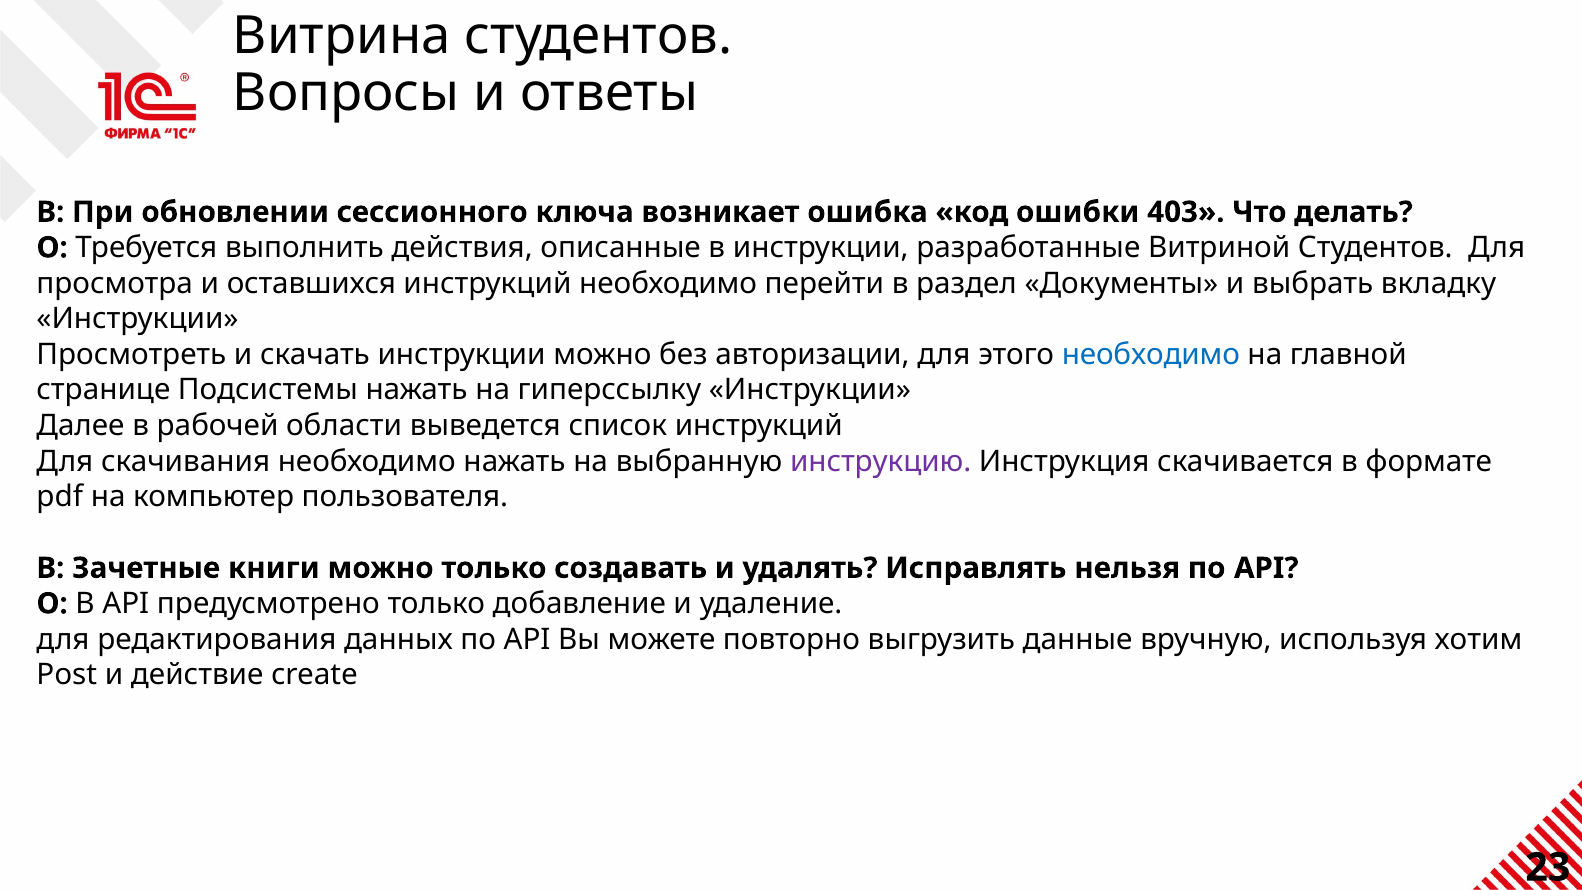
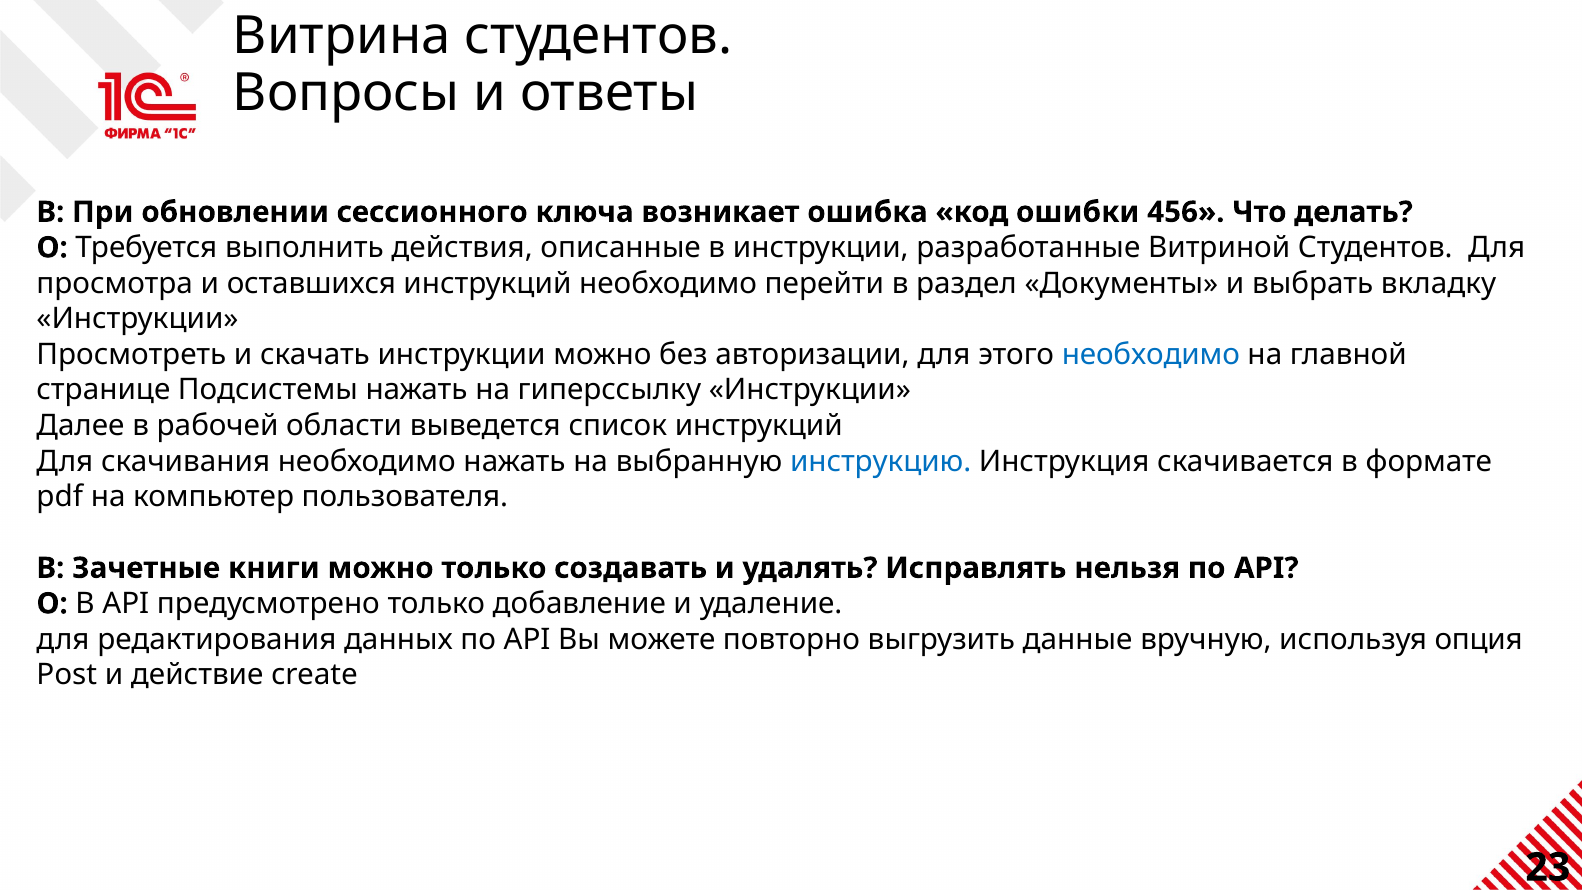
403: 403 -> 456 (1186, 212)
инструкцию colour: purple -> blue (881, 461)
хотим: хотим -> опция (1479, 639)
